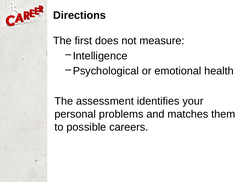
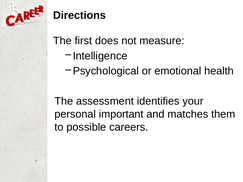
problems: problems -> important (121, 114)
